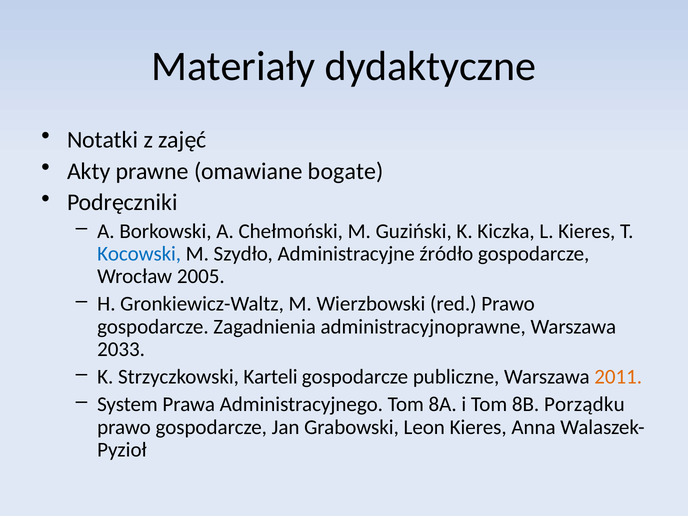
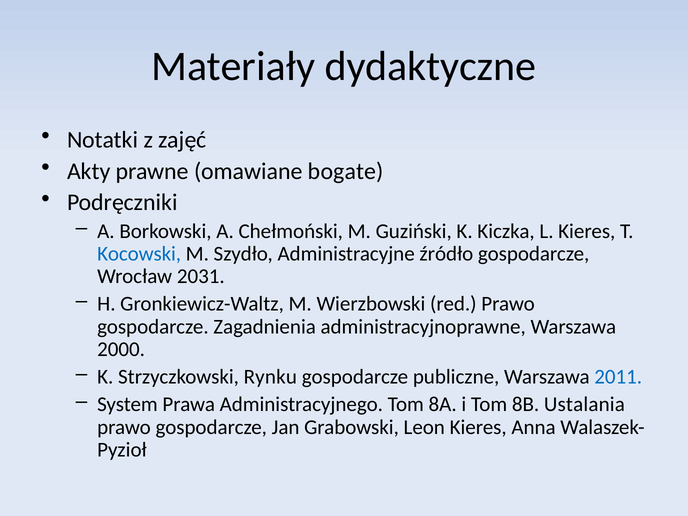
2005: 2005 -> 2031 (201, 276)
2033: 2033 -> 2000 (121, 349)
Karteli: Karteli -> Rynku (270, 377)
2011 colour: orange -> blue (618, 377)
Porządku: Porządku -> Ustalania (584, 404)
